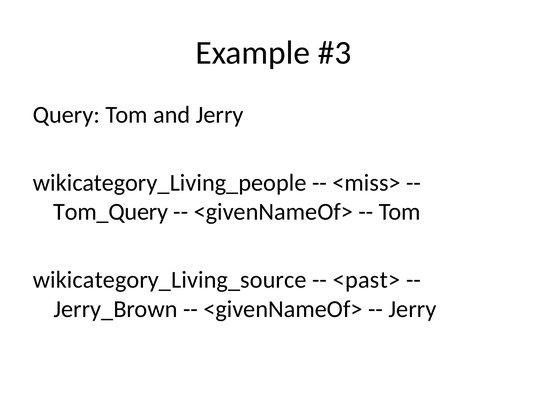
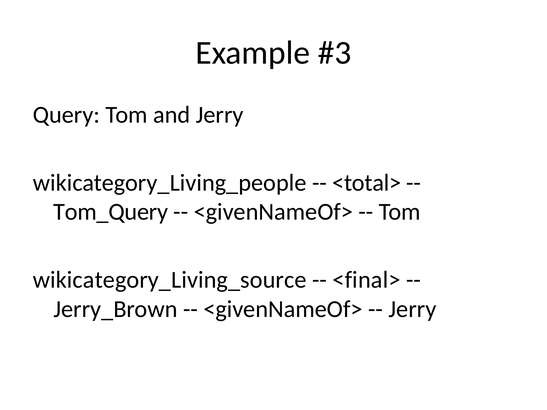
<miss>: <miss> -> <total> (367, 183)
<past>: <past> -> <final> (366, 280)
